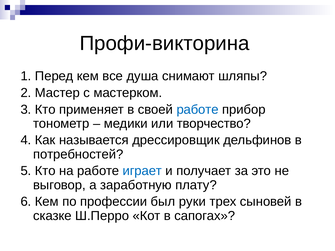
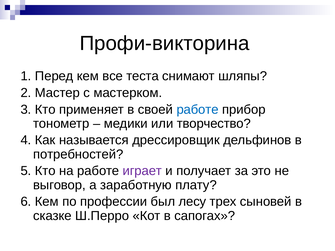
душа: душа -> теста (143, 76)
играет colour: blue -> purple (142, 171)
руки: руки -> лесу (192, 202)
